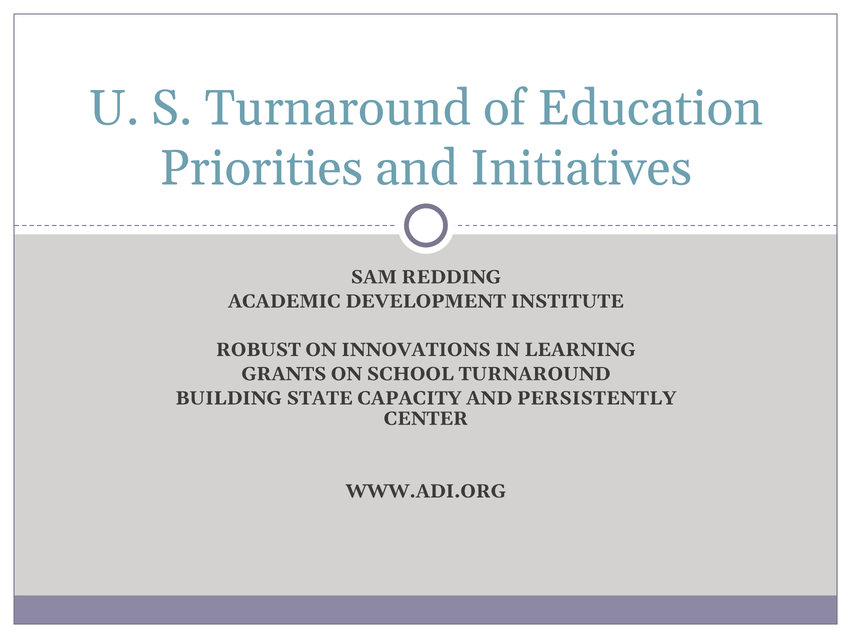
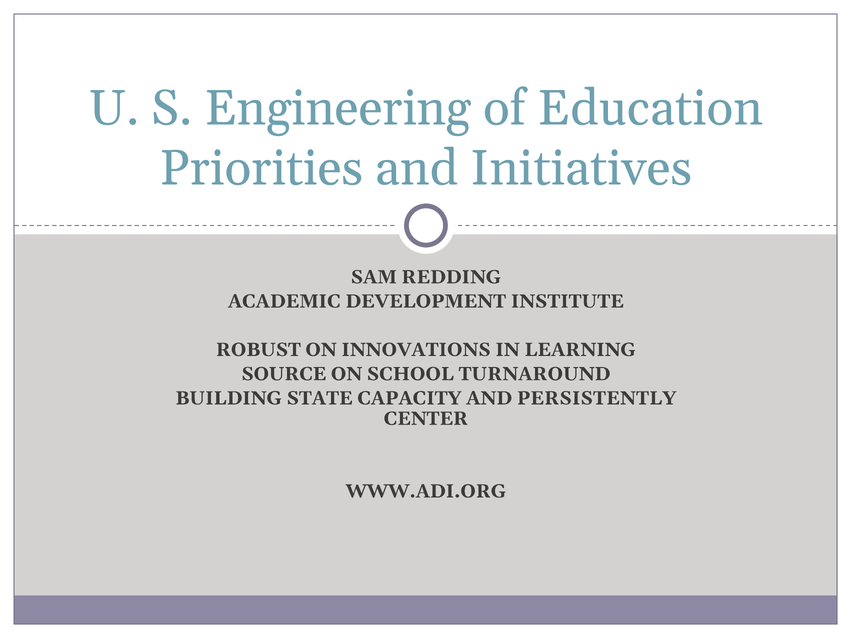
S Turnaround: Turnaround -> Engineering (338, 109)
GRANTS: GRANTS -> SOURCE (284, 374)
